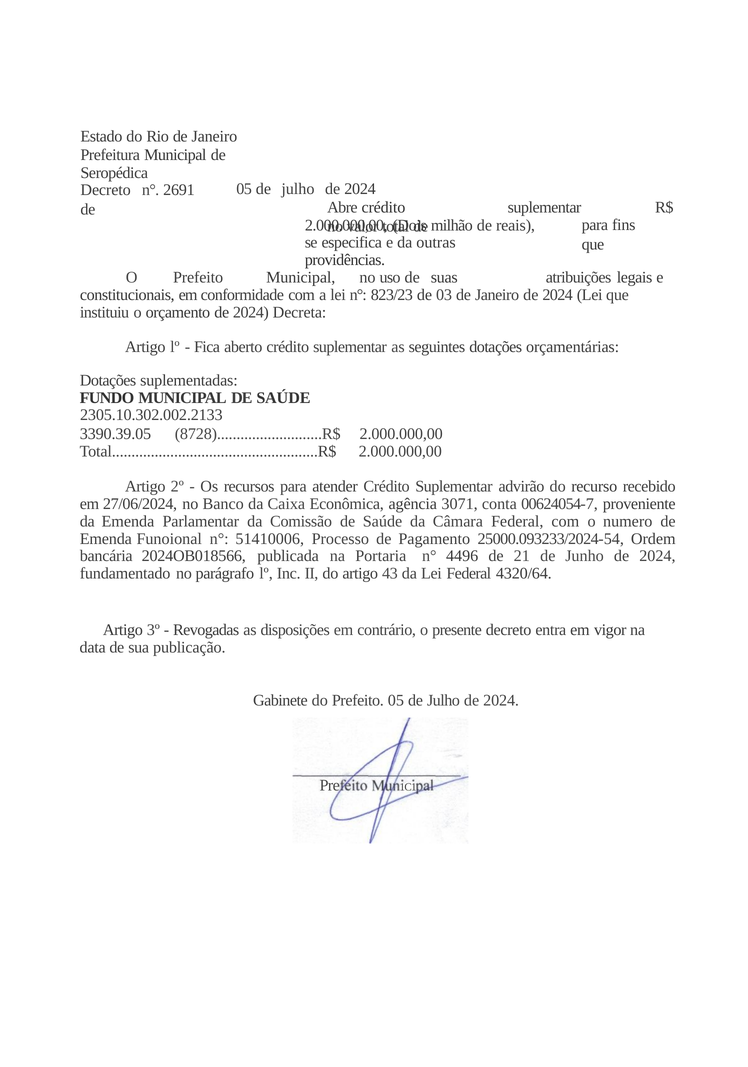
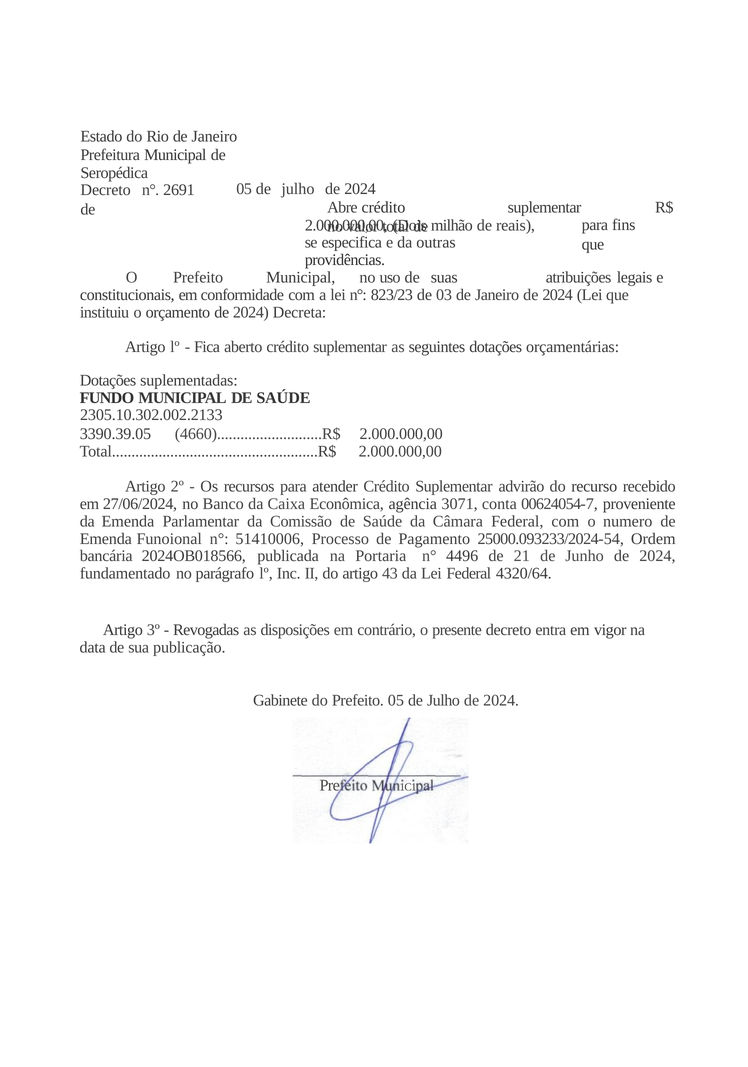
8728)...........................R$: 8728)...........................R$ -> 4660)...........................R$ (258, 434)
